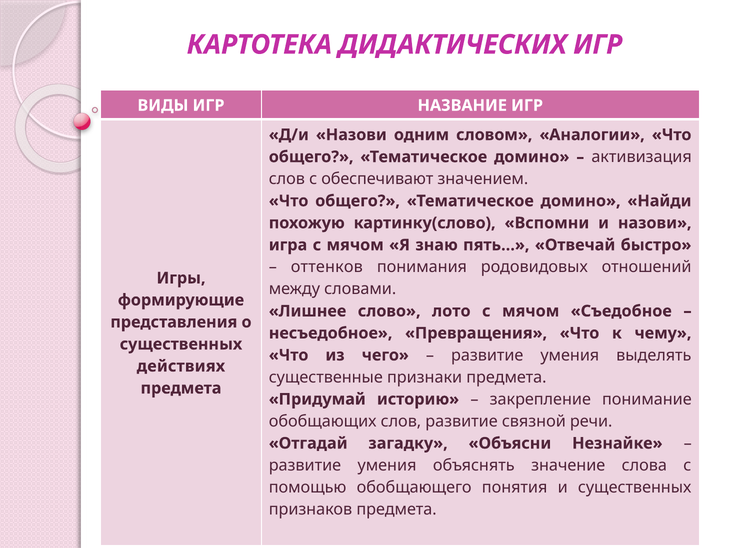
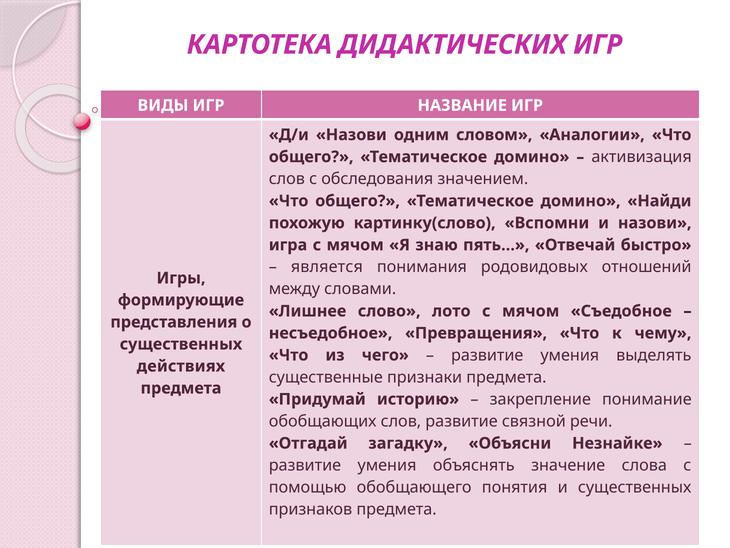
обеспечивают: обеспечивают -> обследования (377, 179)
оттенков: оттенков -> является (327, 267)
